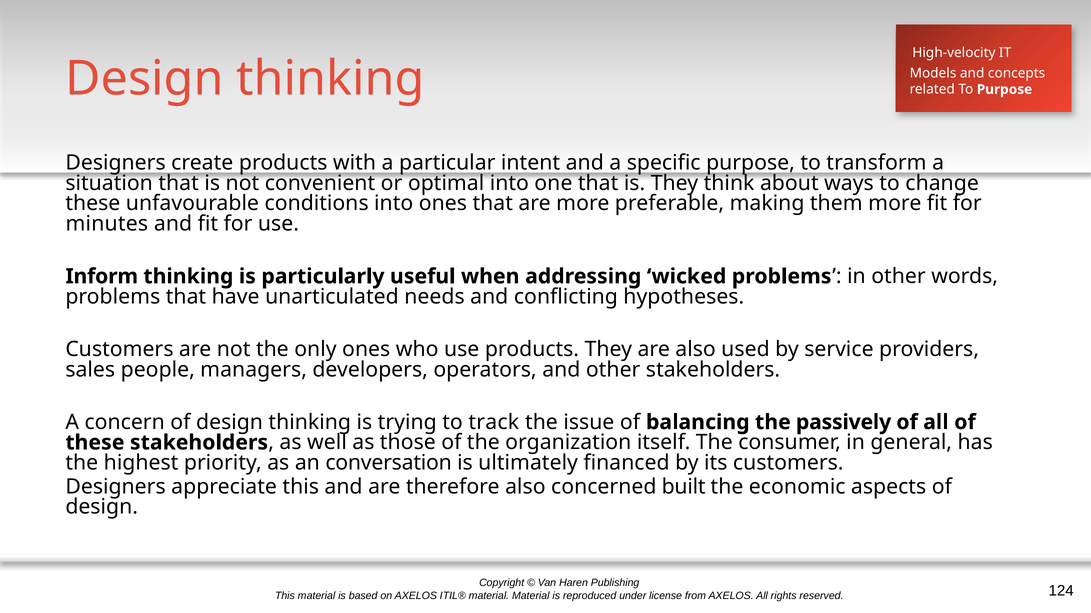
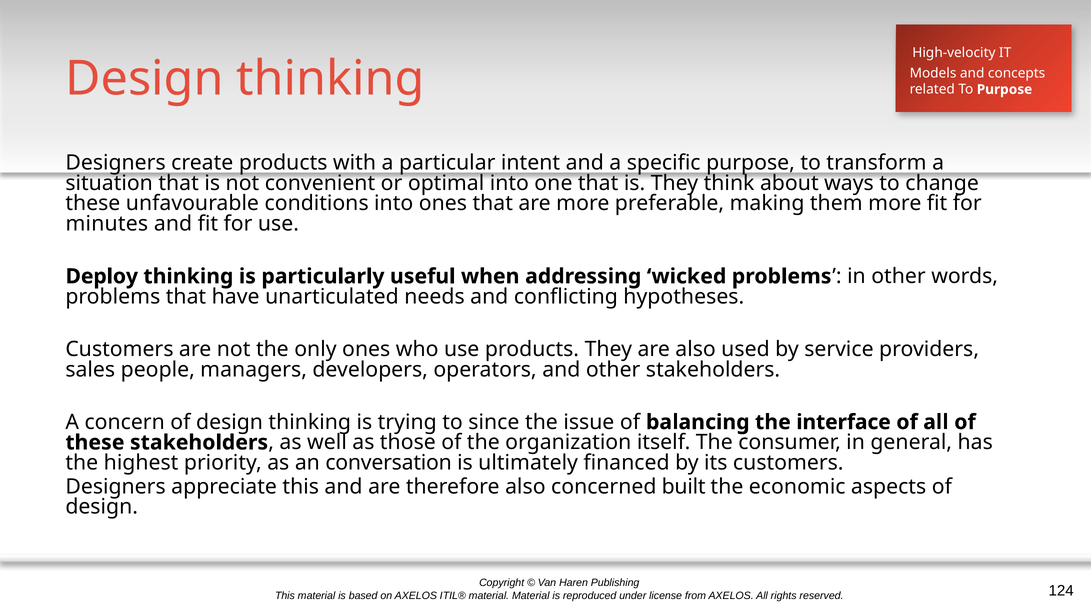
Inform: Inform -> Deploy (102, 277)
track: track -> since (494, 423)
passively: passively -> interface (844, 423)
